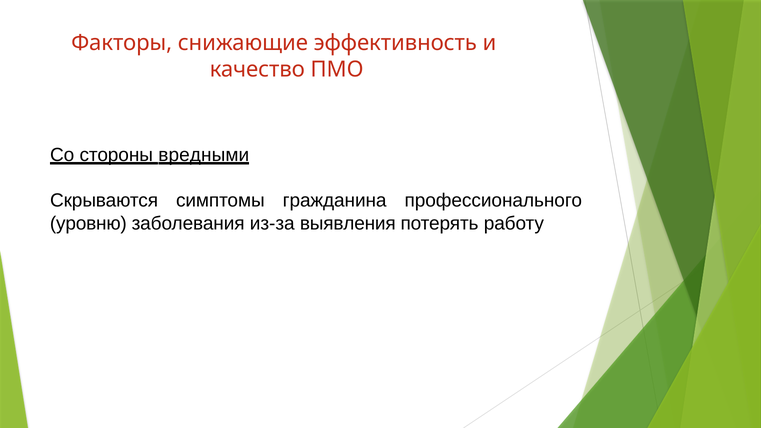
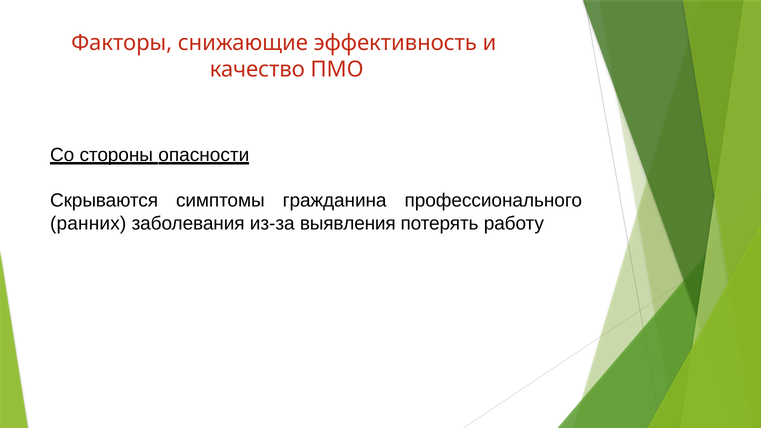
вредными: вредными -> опасности (204, 155)
уровню: уровню -> ранних (88, 223)
